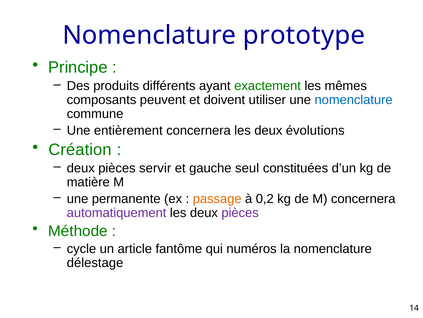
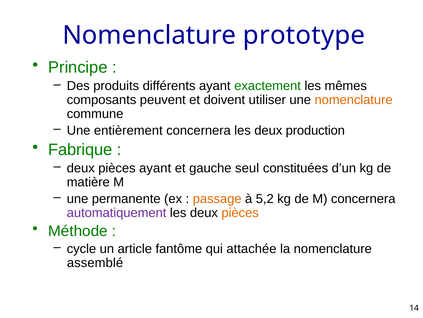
nomenclature colour: blue -> orange (354, 100)
évolutions: évolutions -> production (315, 130)
Création: Création -> Fabrique (80, 149)
pièces servir: servir -> ayant (155, 168)
0,2: 0,2 -> 5,2 (265, 198)
pièces colour: purple -> orange (240, 212)
numéros: numéros -> attachée (251, 248)
délestage: délestage -> assemblé (95, 262)
